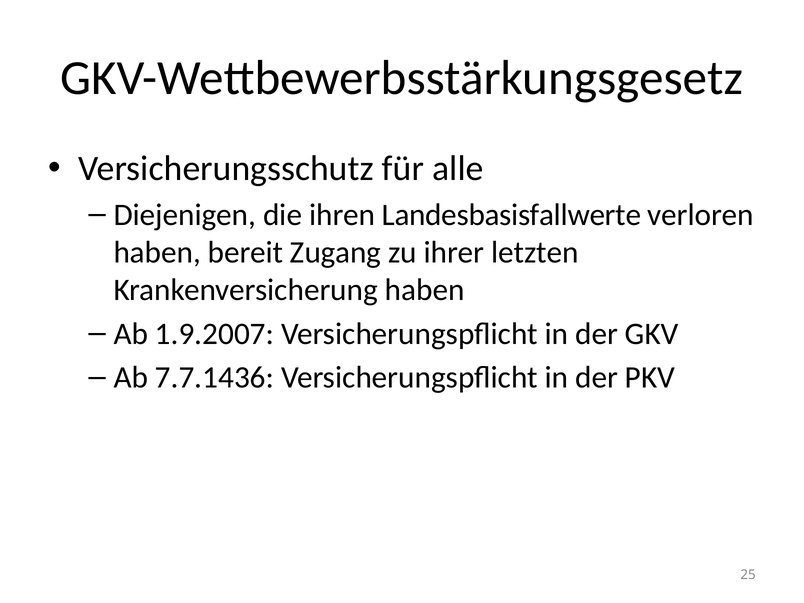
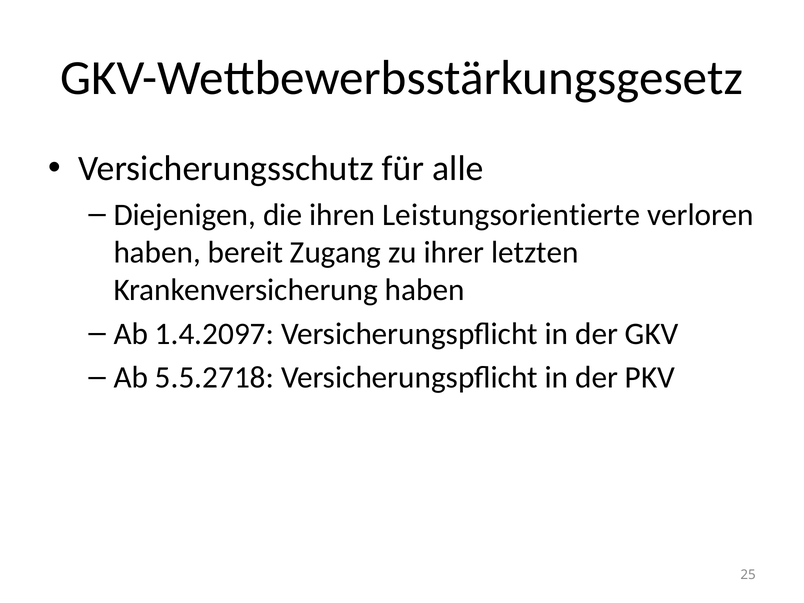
Landesbasisfallwerte: Landesbasisfallwerte -> Leistungsorientierte (511, 215)
1.9.2007: 1.9.2007 -> 1.4.2097 (214, 334)
7.7.1436: 7.7.1436 -> 5.5.2718 (214, 378)
